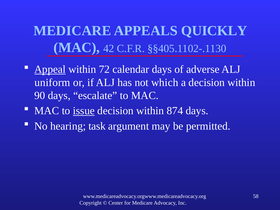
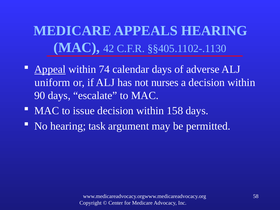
APPEALS QUICKLY: QUICKLY -> HEARING (214, 31)
72: 72 -> 74 (104, 69)
which: which -> nurses (165, 82)
issue underline: present -> none (84, 111)
874: 874 -> 158 (175, 111)
